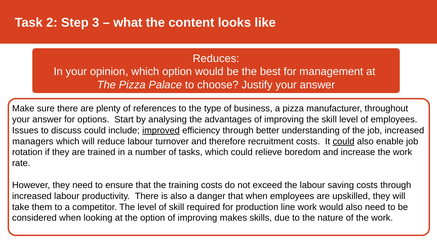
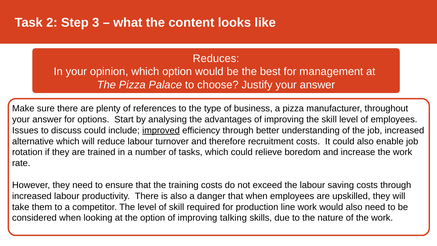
managers: managers -> alternative (33, 141)
could underline: present -> none (344, 141)
makes: makes -> talking (233, 218)
